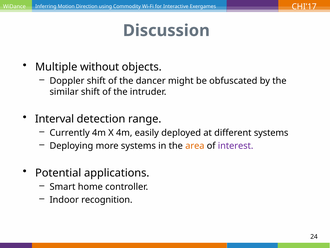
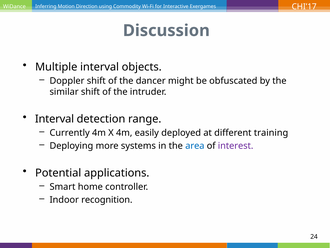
Multiple without: without -> interval (100, 67)
different systems: systems -> training (271, 133)
area colour: orange -> blue (195, 145)
